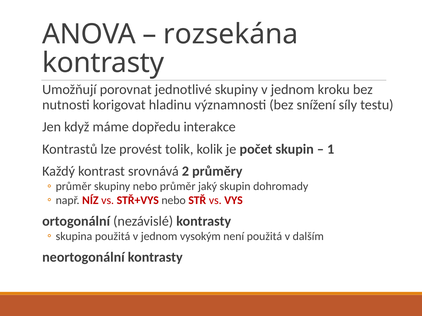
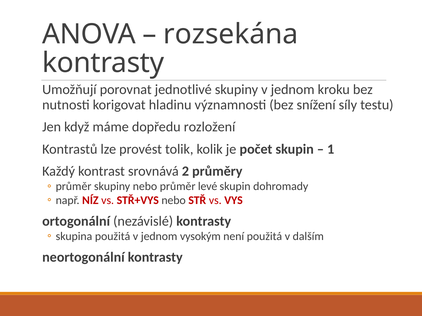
interakce: interakce -> rozložení (210, 127)
jaký: jaký -> levé (208, 187)
